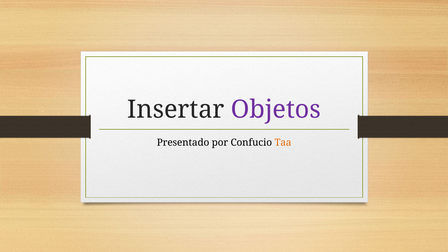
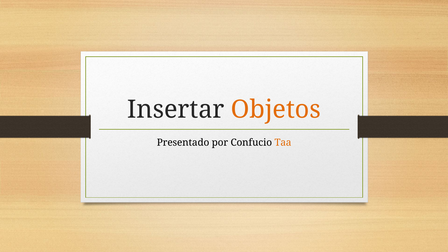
Objetos colour: purple -> orange (276, 109)
